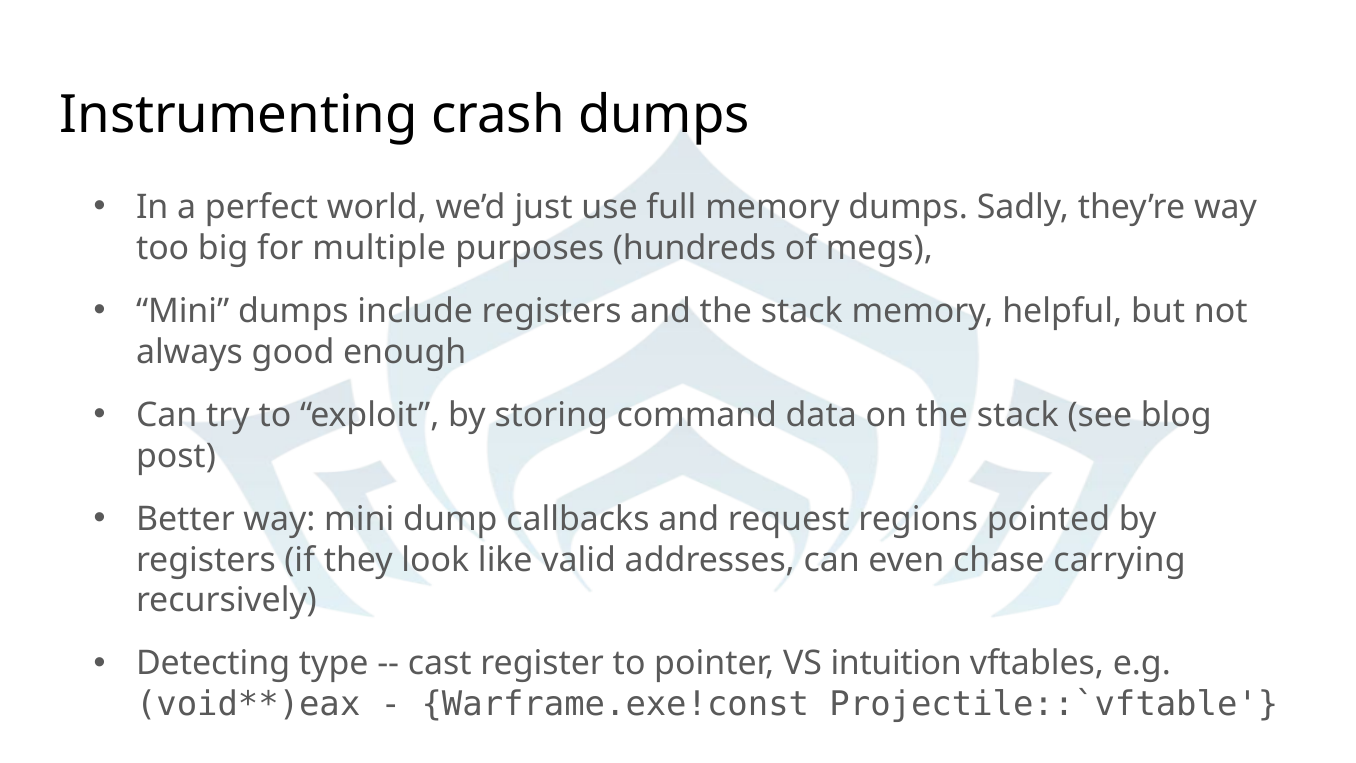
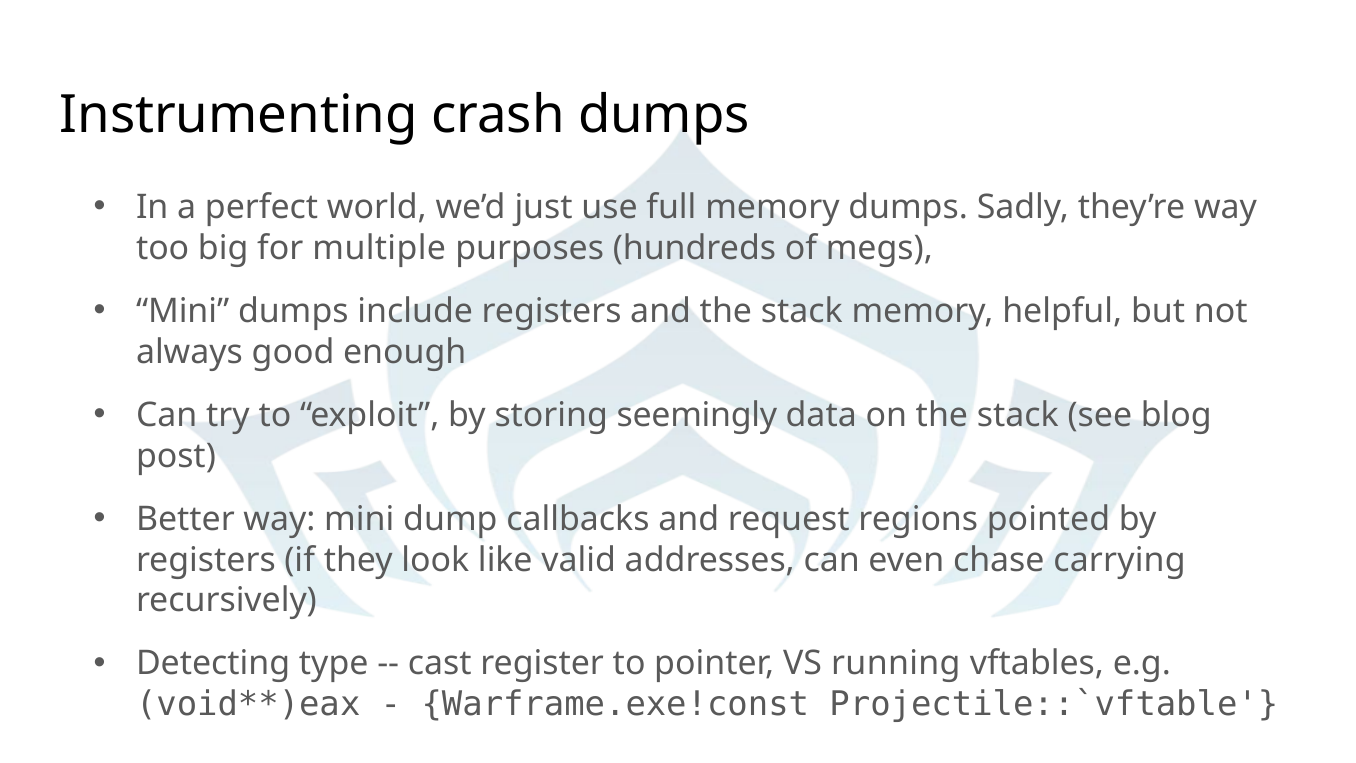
command: command -> seemingly (697, 415)
intuition: intuition -> running (896, 664)
